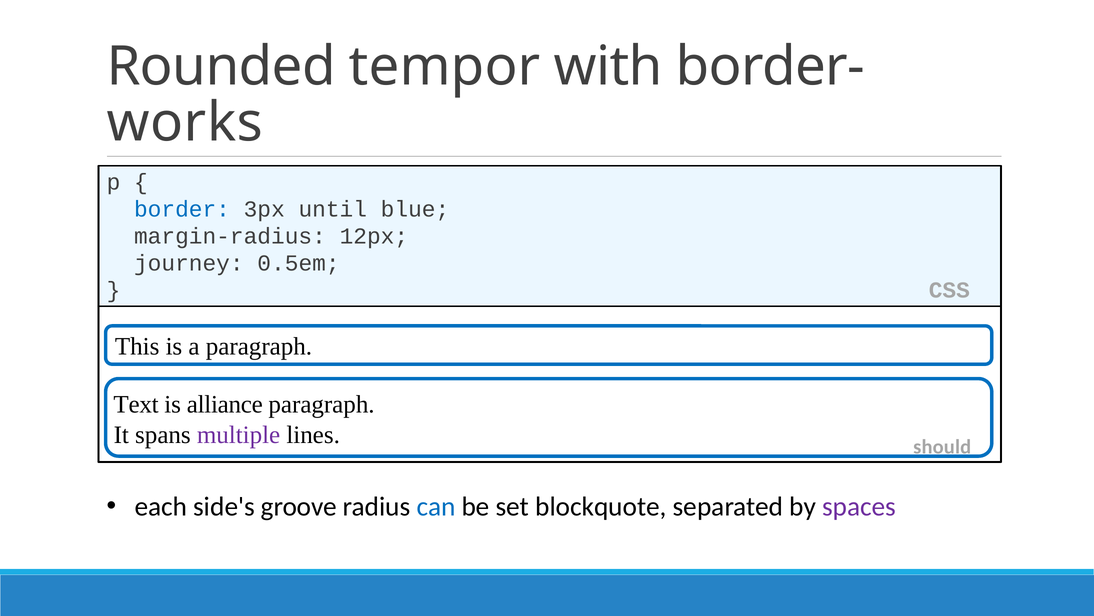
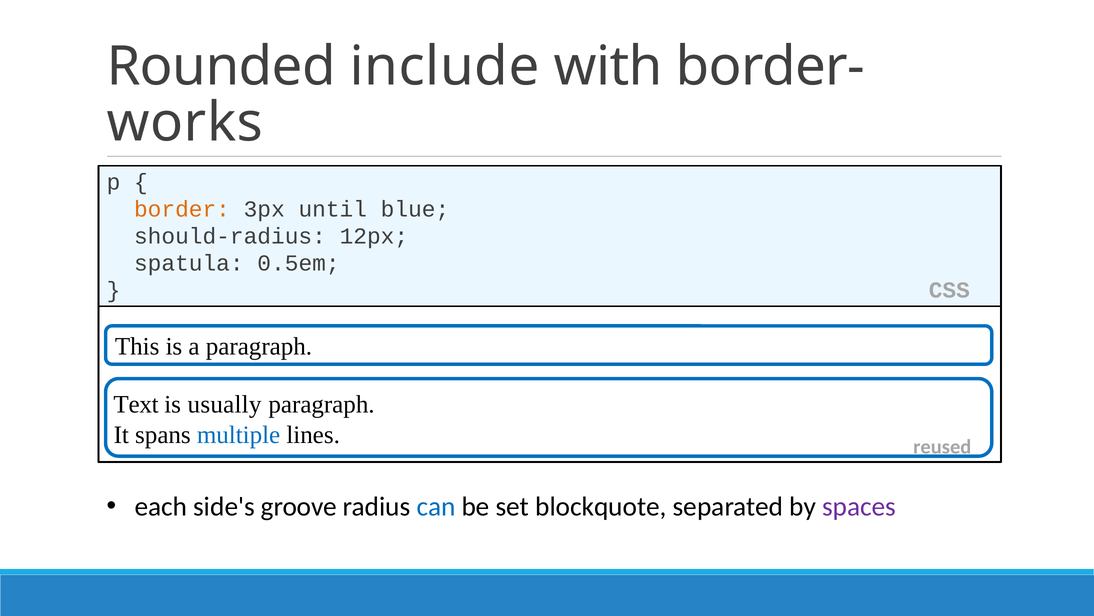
tempor: tempor -> include (444, 67)
border colour: blue -> orange (182, 209)
margin-radius: margin-radius -> should-radius (230, 236)
journey: journey -> spatula (189, 263)
alliance: alliance -> usually (225, 404)
multiple colour: purple -> blue (239, 434)
should: should -> reused (942, 447)
